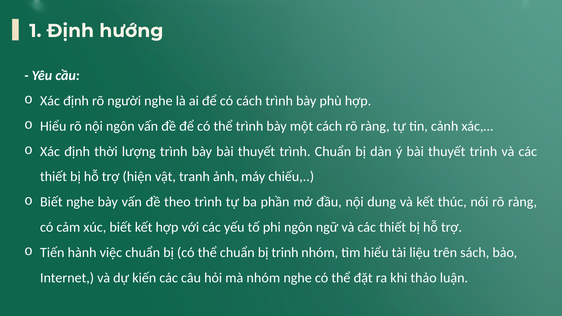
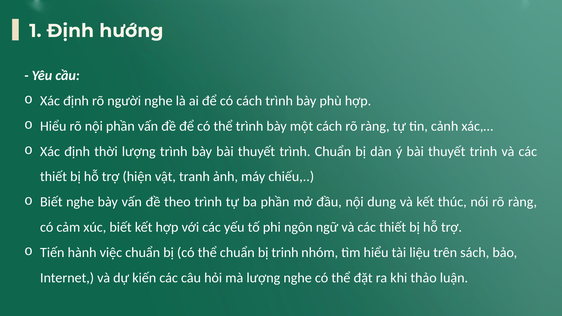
nội ngôn: ngôn -> phần (120, 126)
mà nhóm: nhóm -> lượng (263, 278)
